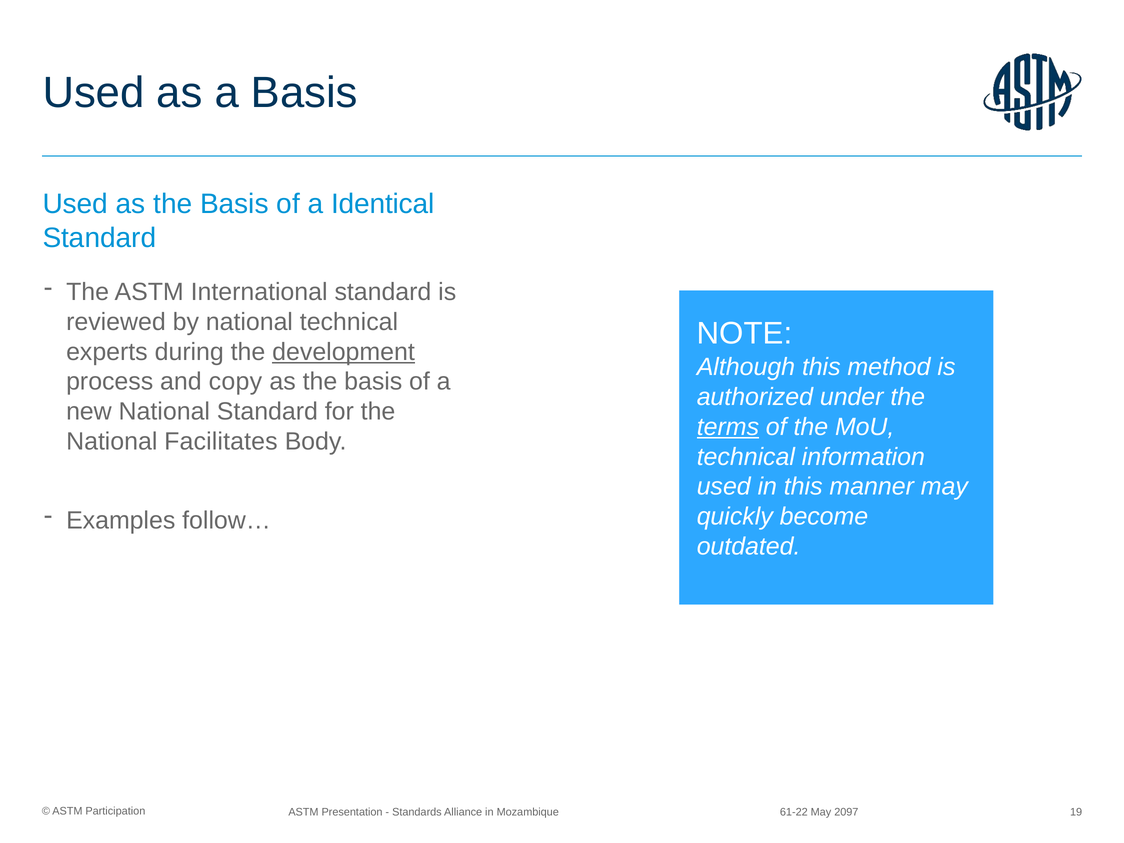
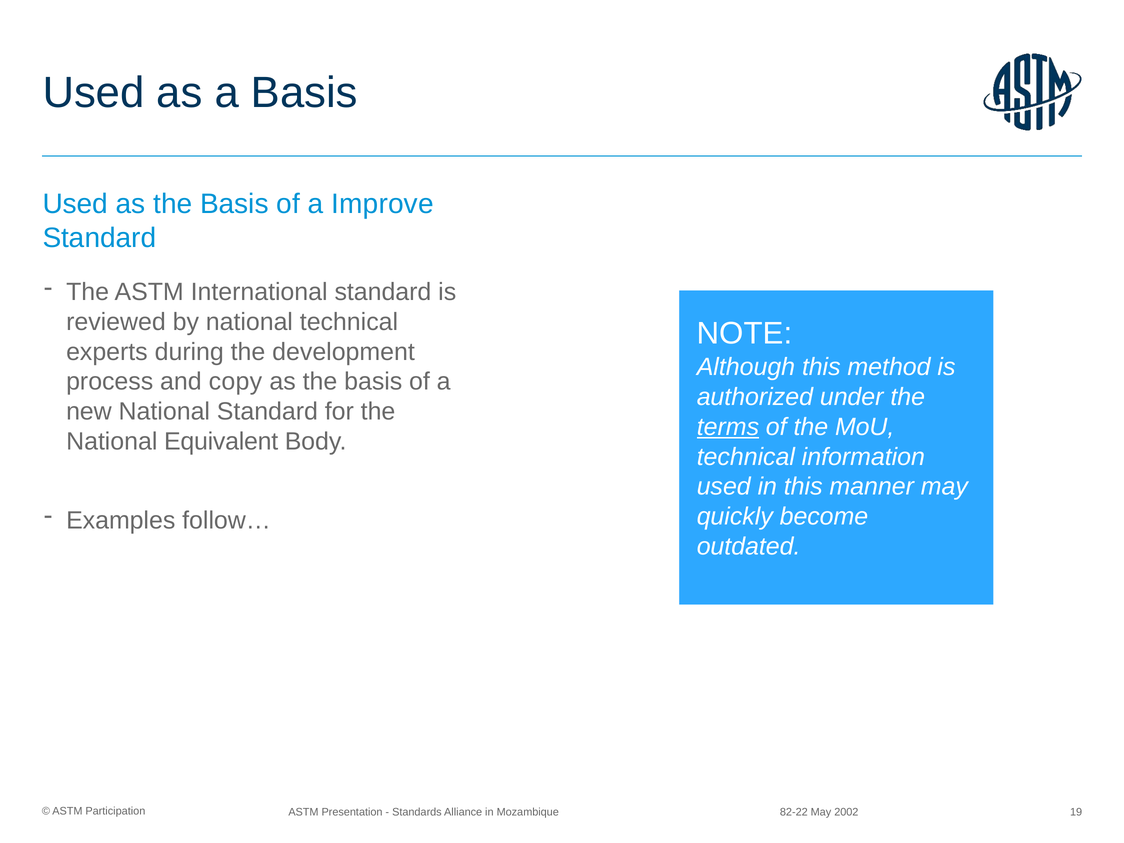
Identical: Identical -> Improve (382, 204)
development underline: present -> none (344, 352)
Facilitates: Facilitates -> Equivalent (221, 442)
61-22: 61-22 -> 82-22 (794, 812)
2097: 2097 -> 2002 (846, 812)
